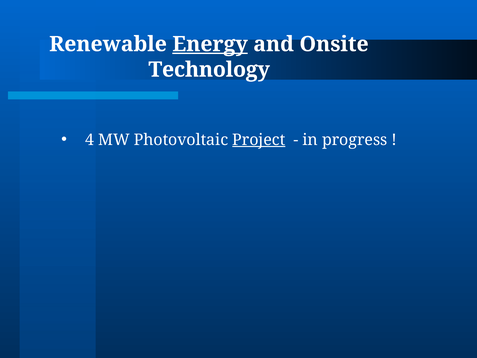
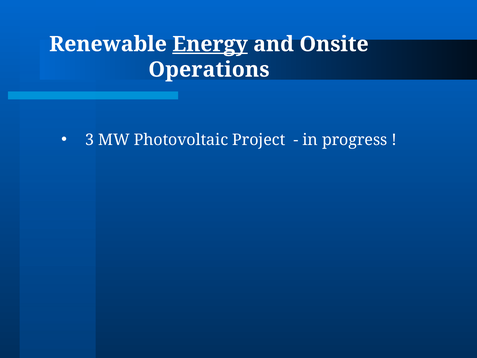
Technology: Technology -> Operations (209, 70)
4: 4 -> 3 (90, 140)
Project underline: present -> none (259, 140)
